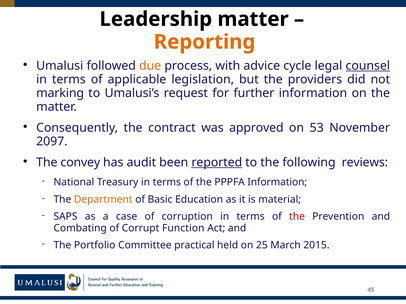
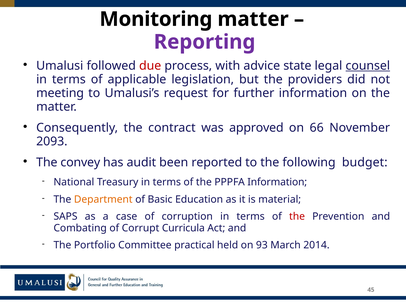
Leadership: Leadership -> Monitoring (156, 19)
Reporting colour: orange -> purple (205, 42)
due colour: orange -> red (150, 66)
cycle: cycle -> state (297, 66)
marking: marking -> meeting (60, 93)
53: 53 -> 66 (317, 128)
2097: 2097 -> 2093 (52, 142)
reported underline: present -> none (217, 163)
reviews: reviews -> budget (365, 163)
Function: Function -> Curricula (183, 228)
25: 25 -> 93 (262, 246)
2015: 2015 -> 2014 (316, 246)
